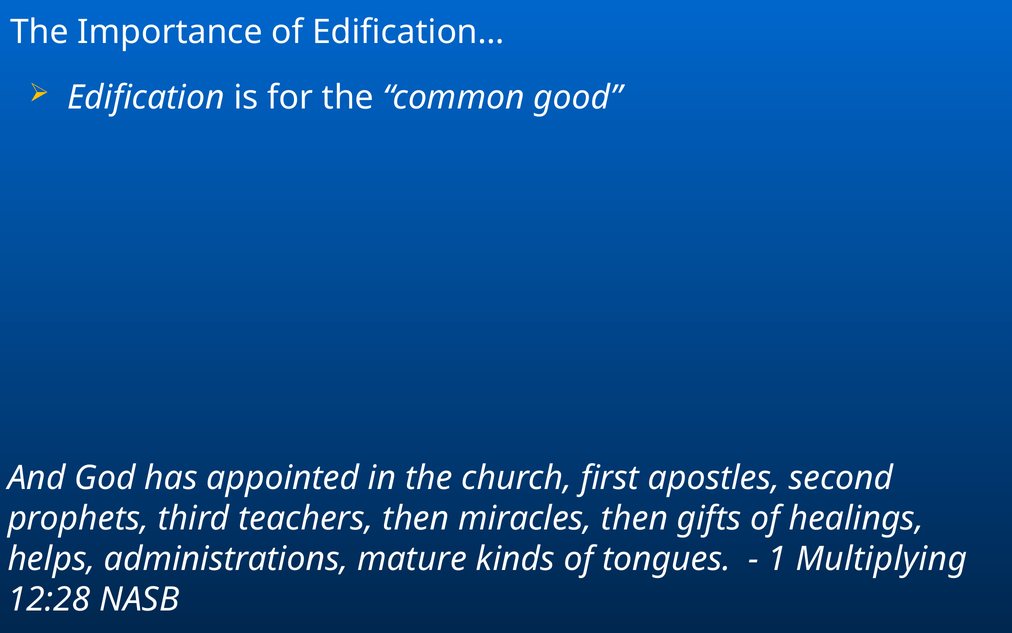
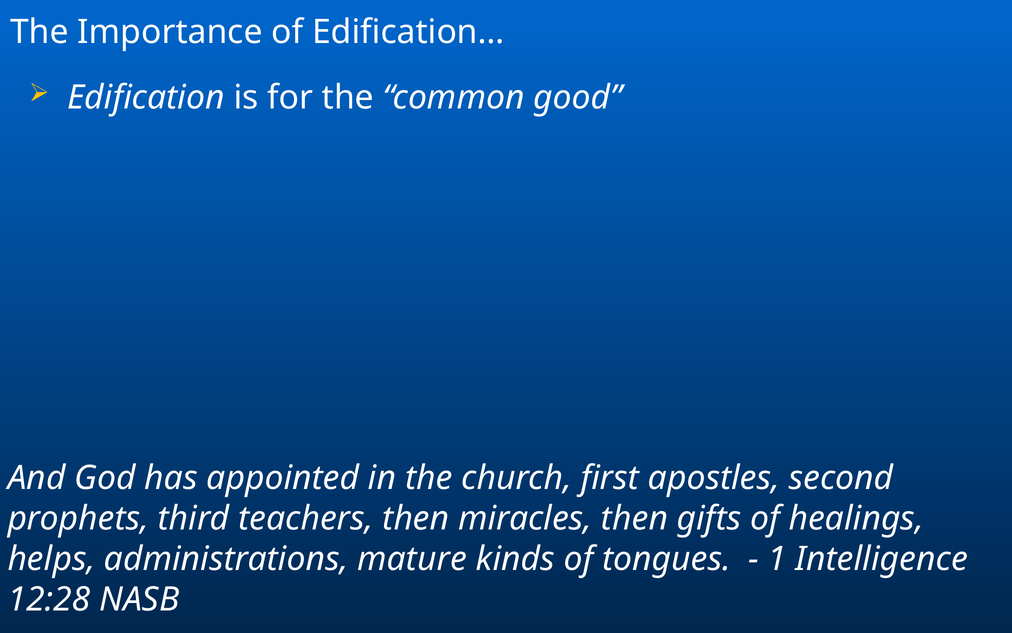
Multiplying: Multiplying -> Intelligence (882, 558)
